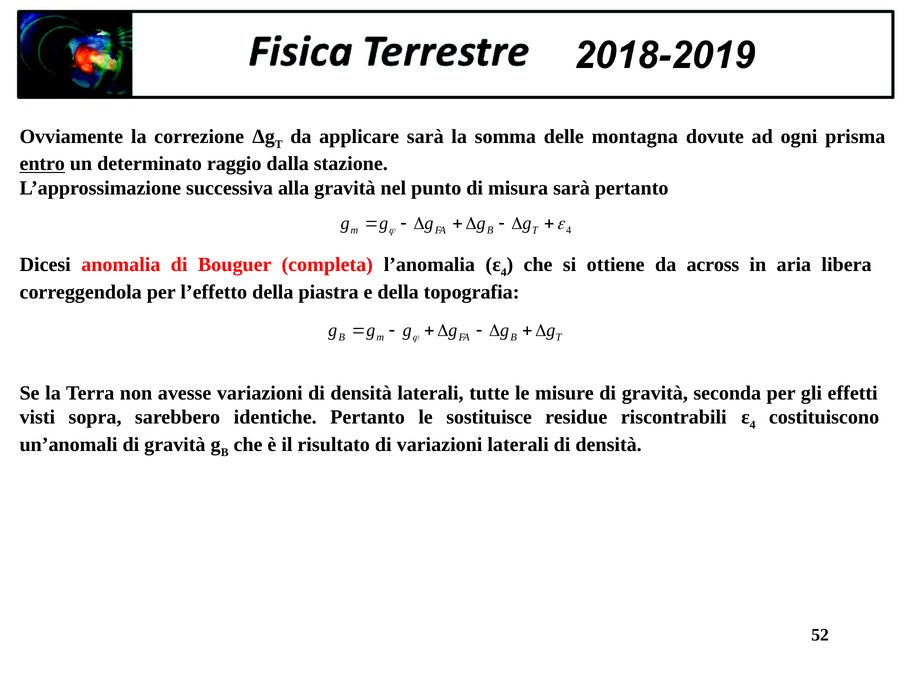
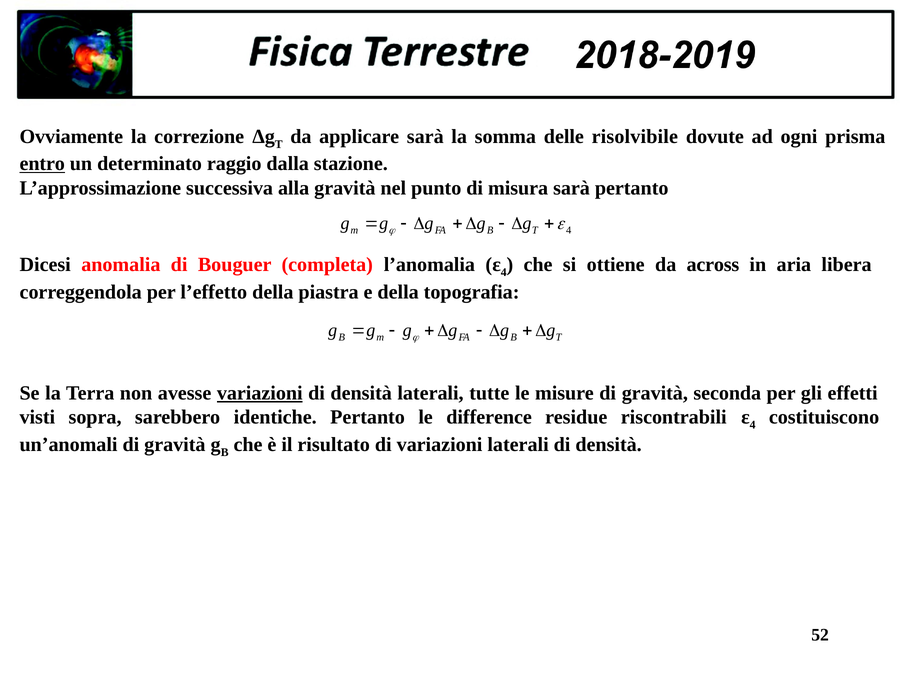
montagna: montagna -> risolvibile (635, 137)
variazioni underline: none -> present (260, 393)
sostituisce: sostituisce -> difference (489, 418)
